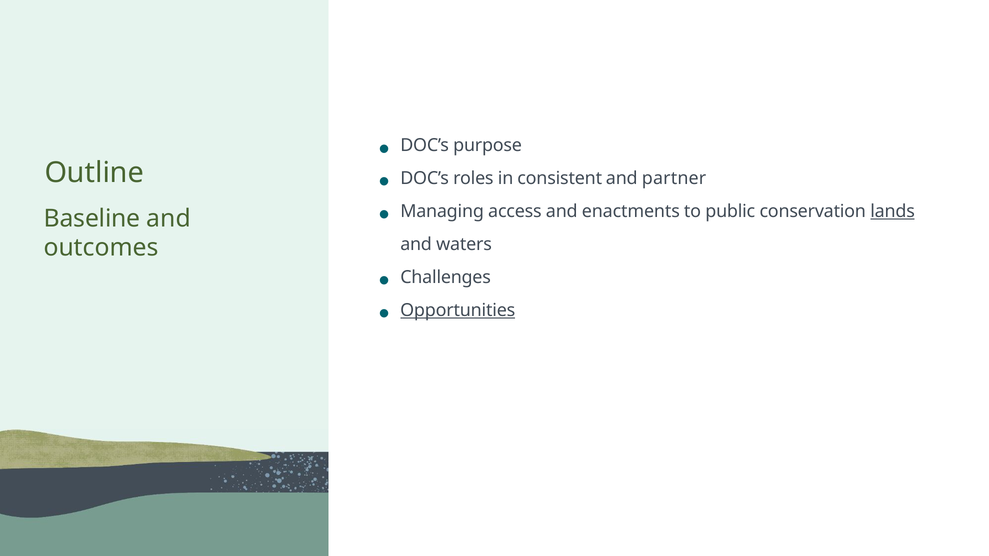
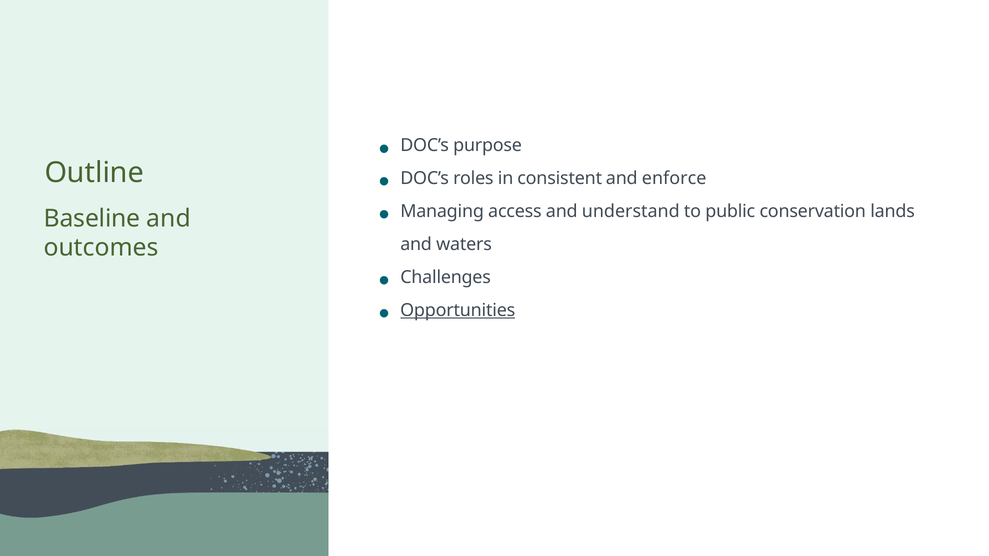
partner: partner -> enforce (674, 179)
enactments: enactments -> understand (631, 212)
lands underline: present -> none (893, 212)
